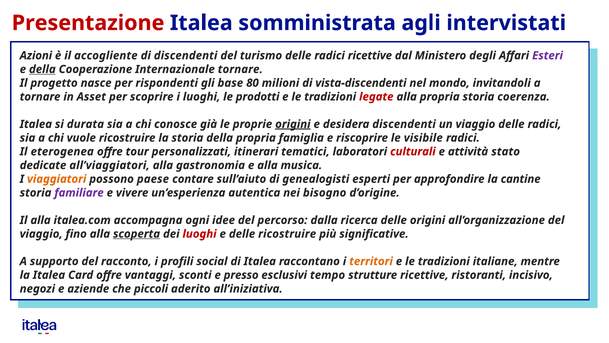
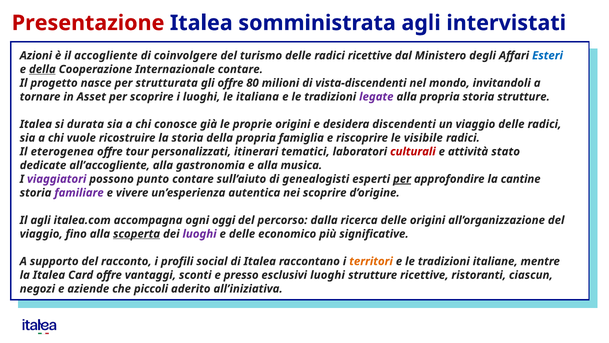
di discendenti: discendenti -> coinvolgere (186, 55)
Esteri colour: purple -> blue (548, 55)
Internazionale tornare: tornare -> contare (240, 69)
rispondenti: rispondenti -> strutturata (167, 83)
gli base: base -> offre (230, 83)
prodotti: prodotti -> italiana (258, 97)
legate colour: red -> purple (376, 97)
storia coerenza: coerenza -> strutture (524, 97)
origini underline: present -> none (293, 124)
all’viaggiatori: all’viaggiatori -> all’accogliente (110, 165)
viaggiatori colour: orange -> purple (57, 179)
paese: paese -> punto (153, 179)
per underline: none -> present (402, 179)
nei bisogno: bisogno -> scoprire (325, 193)
Il alla: alla -> agli (41, 220)
idee: idee -> oggi (224, 220)
luoghi colour: red -> purple (200, 234)
delle ricostruire: ricostruire -> economico (287, 234)
esclusivi tempo: tempo -> luoghi (328, 275)
incisivo: incisivo -> ciascun (531, 275)
